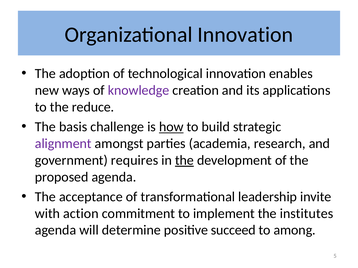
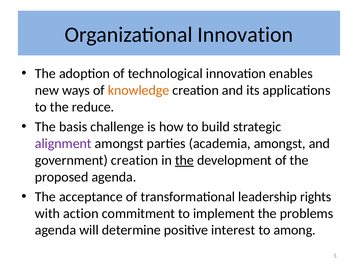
knowledge colour: purple -> orange (139, 90)
how underline: present -> none (171, 127)
academia research: research -> amongst (280, 144)
government requires: requires -> creation (135, 161)
invite: invite -> rights (316, 197)
institutes: institutes -> problems (307, 214)
succeed: succeed -> interest (233, 231)
